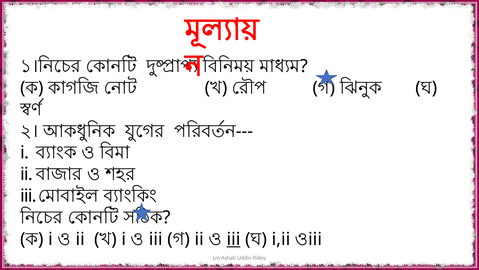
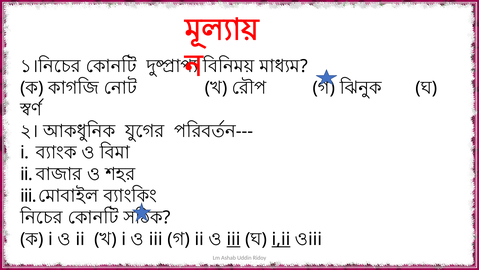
i,ii underline: none -> present (281, 239)
